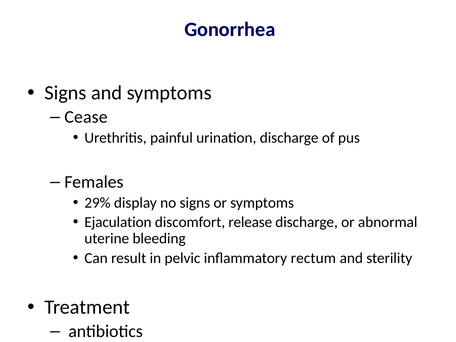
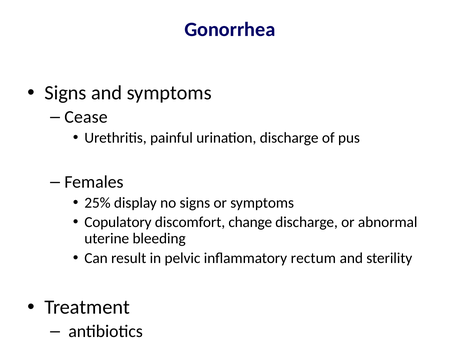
29%: 29% -> 25% (97, 203)
Ejaculation: Ejaculation -> Copulatory (118, 222)
release: release -> change (250, 222)
